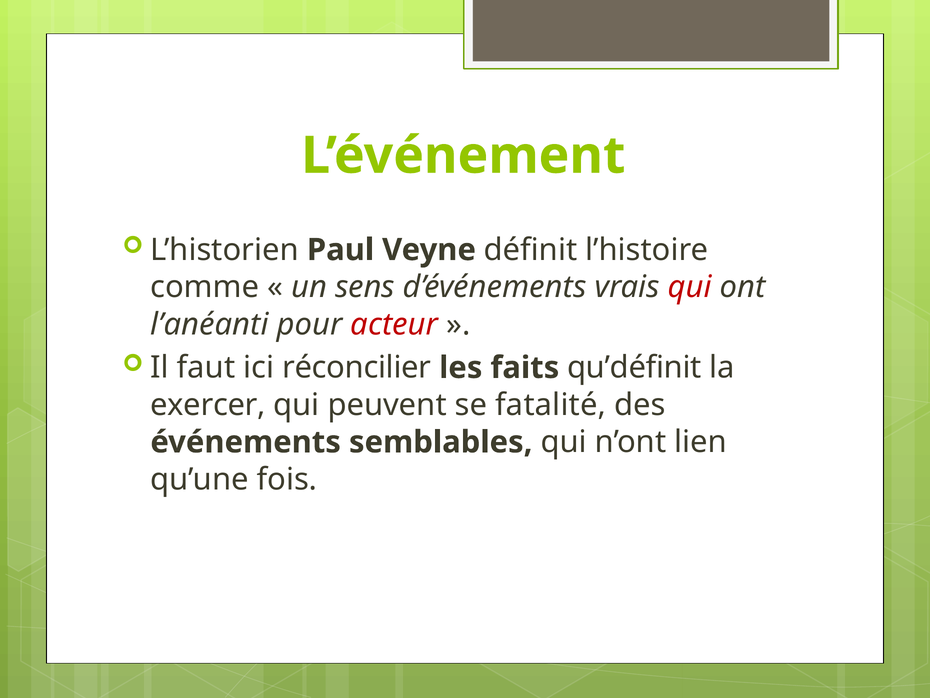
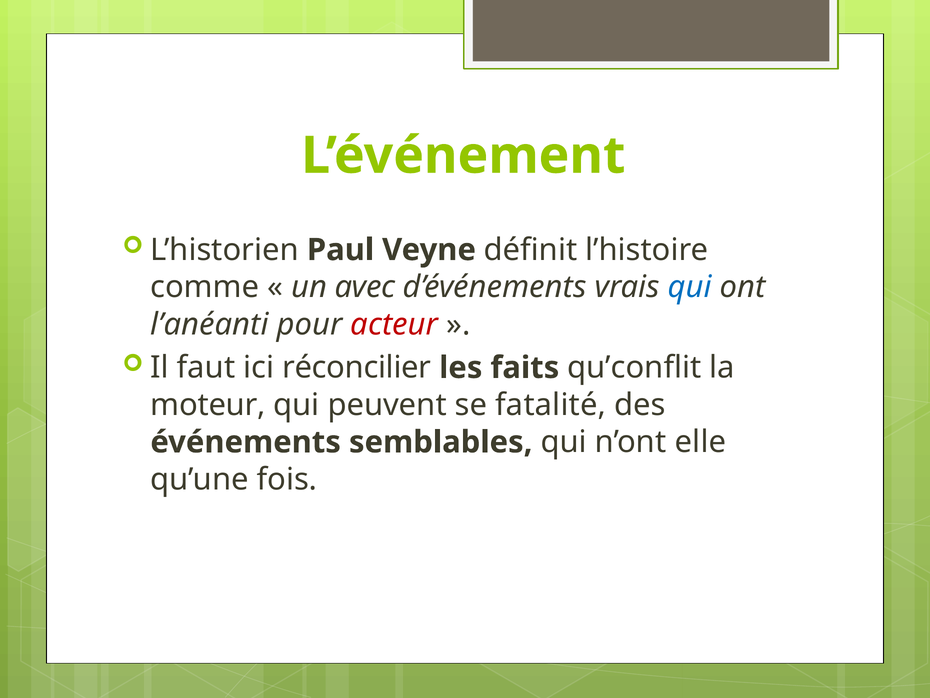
sens: sens -> avec (365, 287)
qui colour: red -> blue (690, 287)
qu’définit: qu’définit -> qu’conflit (634, 367)
exercer: exercer -> moteur (208, 405)
lien: lien -> elle (701, 442)
